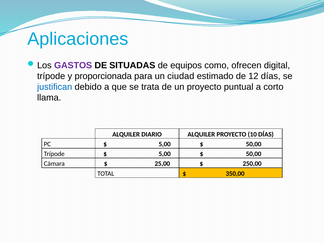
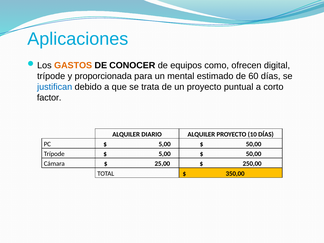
GASTOS colour: purple -> orange (73, 65)
SITUADAS: SITUADAS -> CONOCER (132, 65)
ciudad: ciudad -> mental (181, 76)
12: 12 -> 60 (253, 76)
llama: llama -> factor (49, 98)
